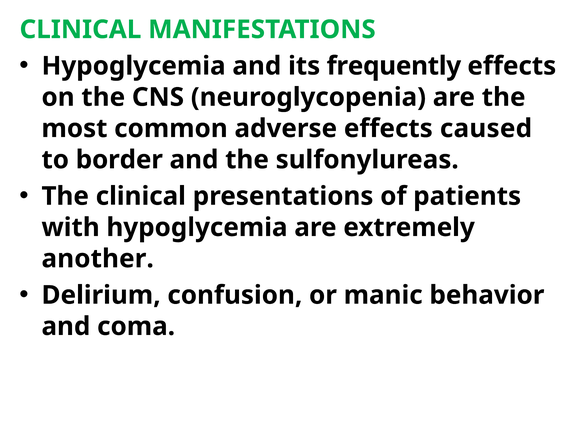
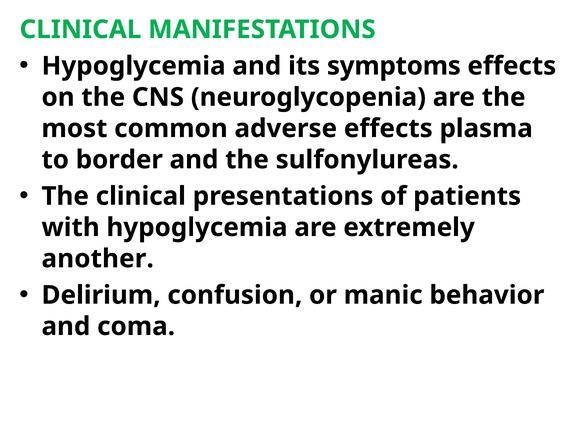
frequently: frequently -> symptoms (394, 66)
caused: caused -> plasma (486, 128)
